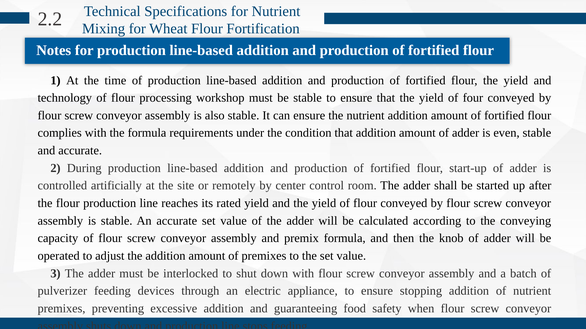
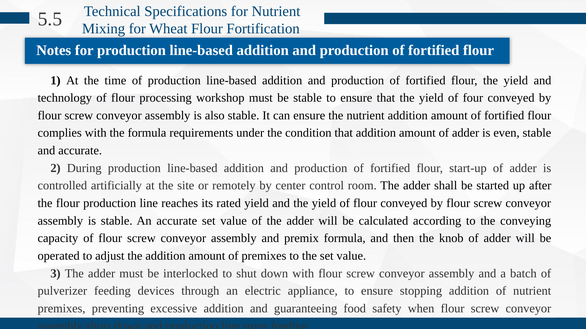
2.2: 2.2 -> 5.5 (50, 19)
